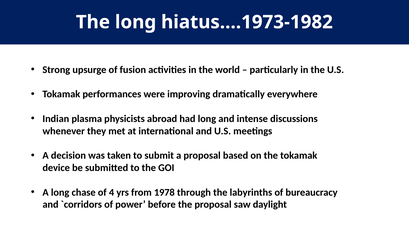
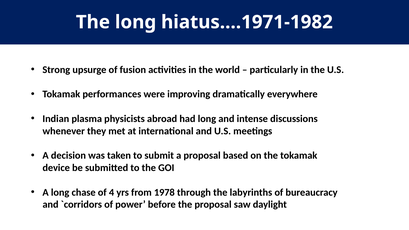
hiatus….1973-1982: hiatus….1973-1982 -> hiatus….1971-1982 (247, 22)
